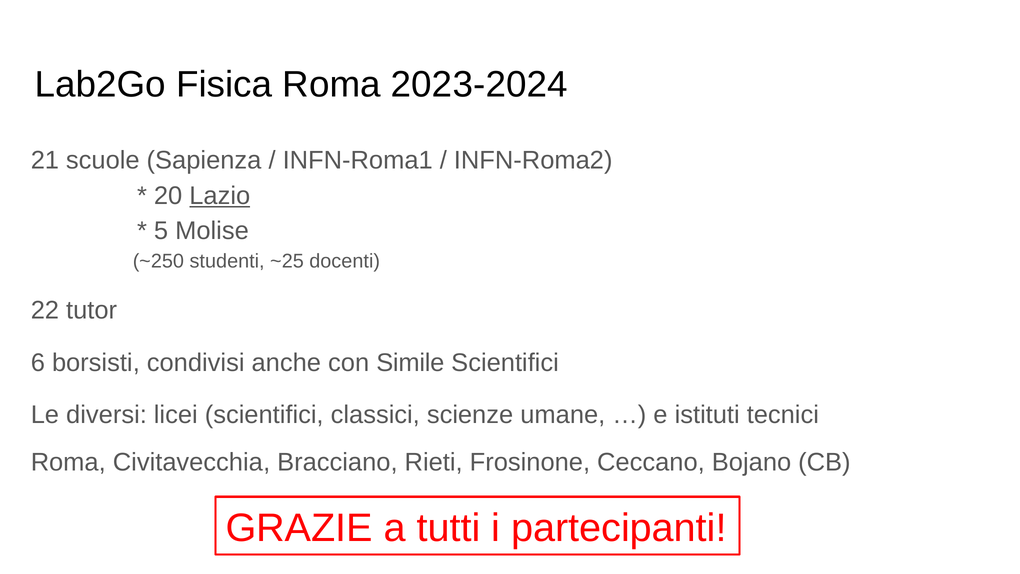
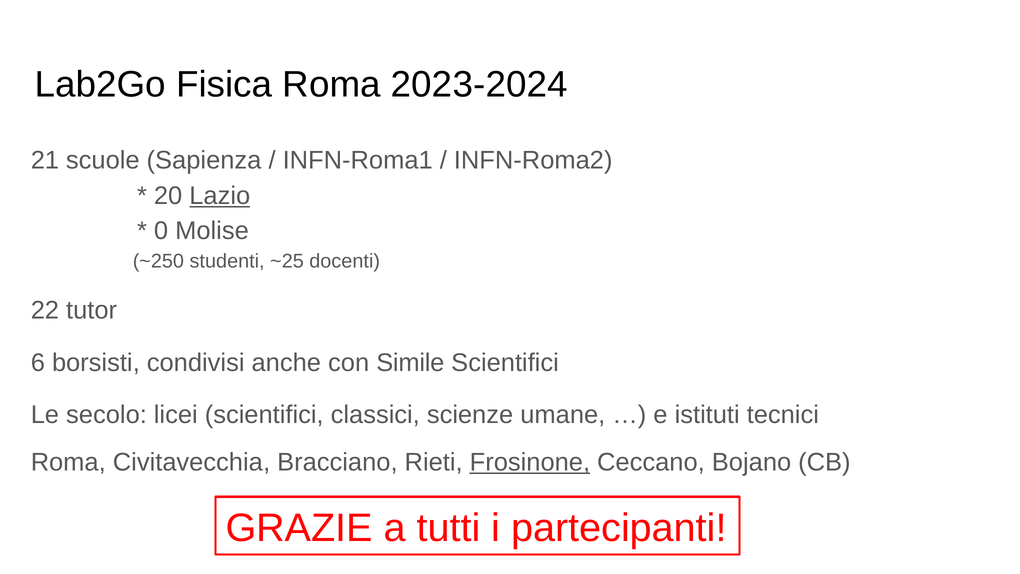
5: 5 -> 0 (161, 231)
diversi: diversi -> secolo (106, 415)
Frosinone underline: none -> present (530, 462)
